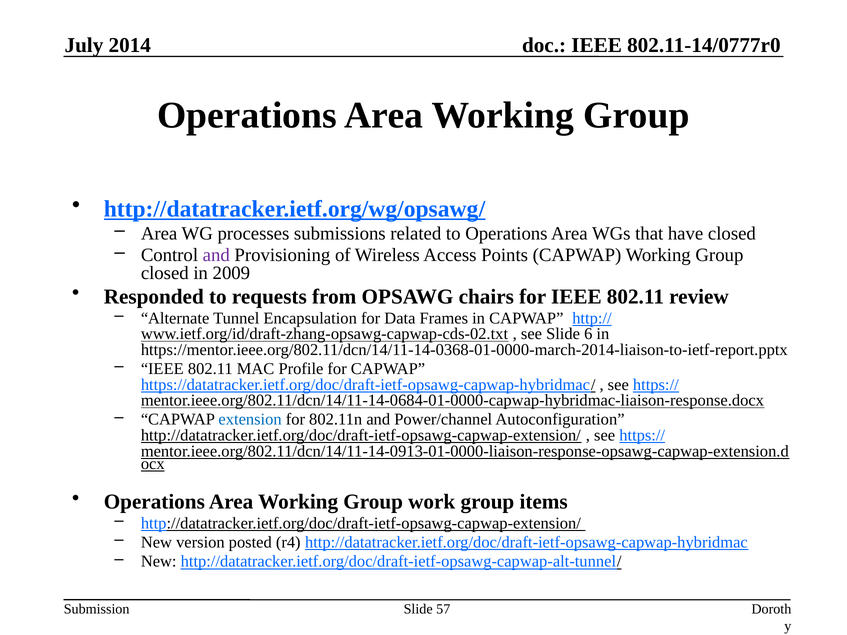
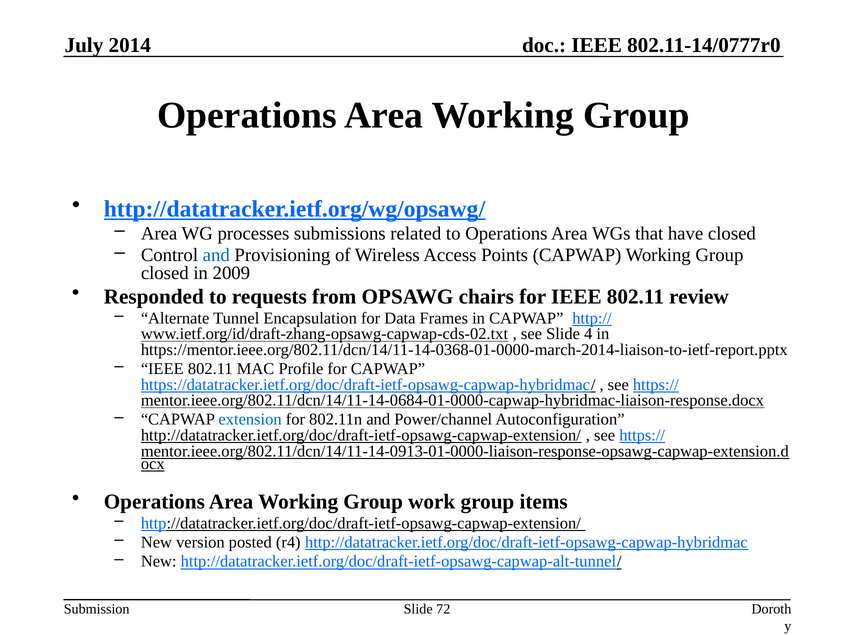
and colour: purple -> blue (216, 255)
6: 6 -> 4 (588, 334)
57: 57 -> 72 (443, 609)
